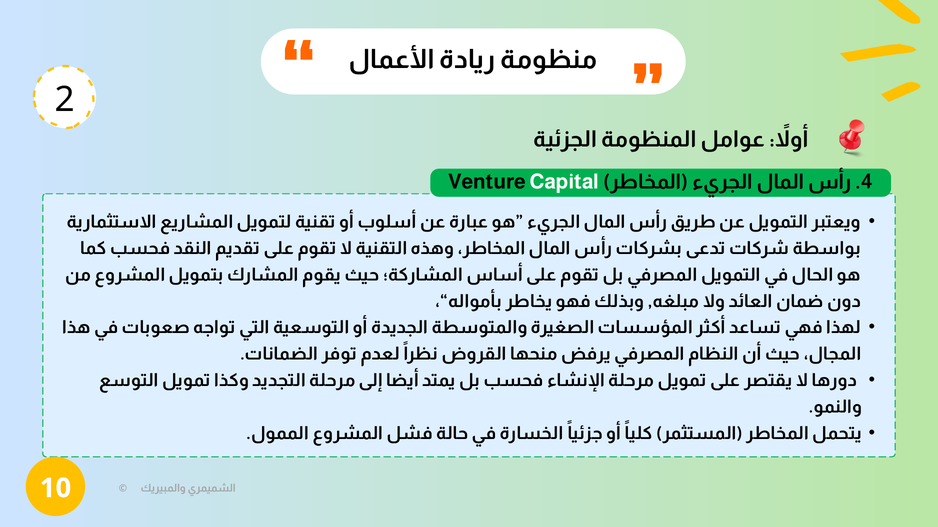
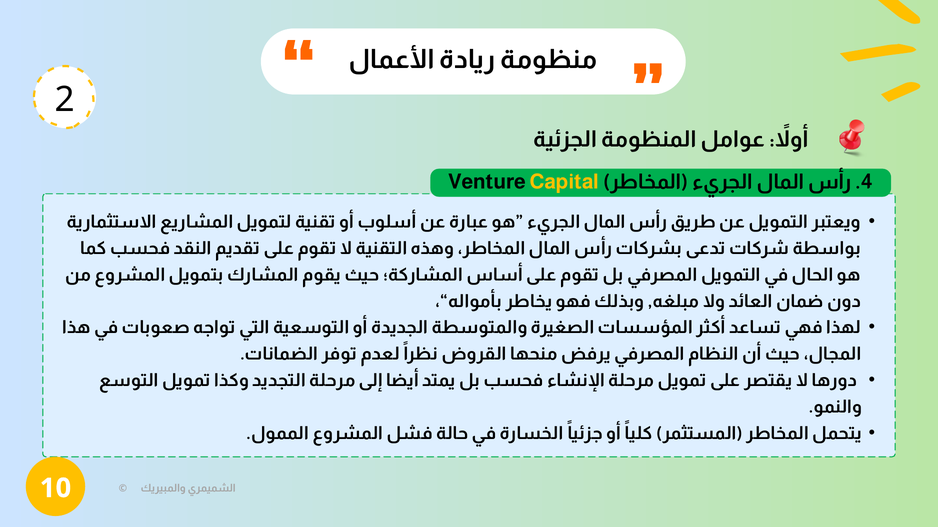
Capital colour: white -> yellow (564, 182)
